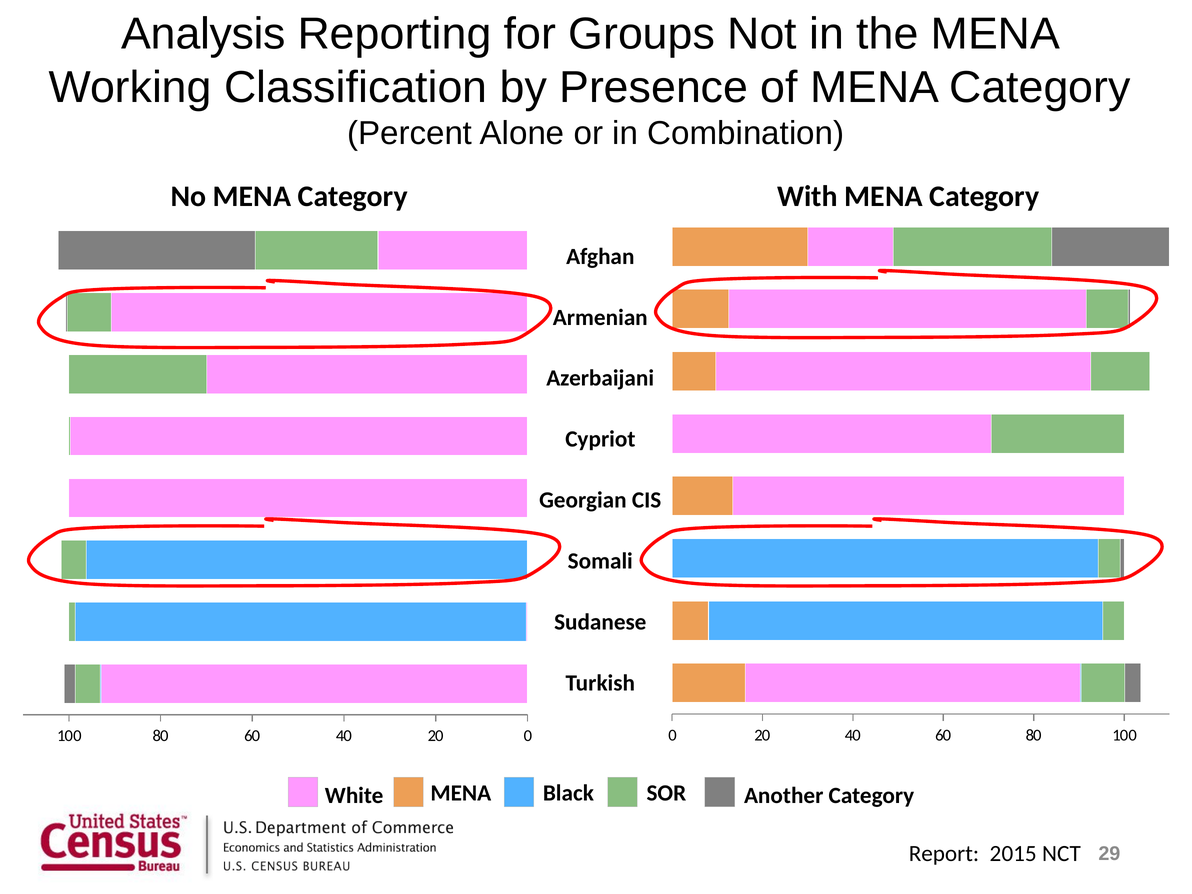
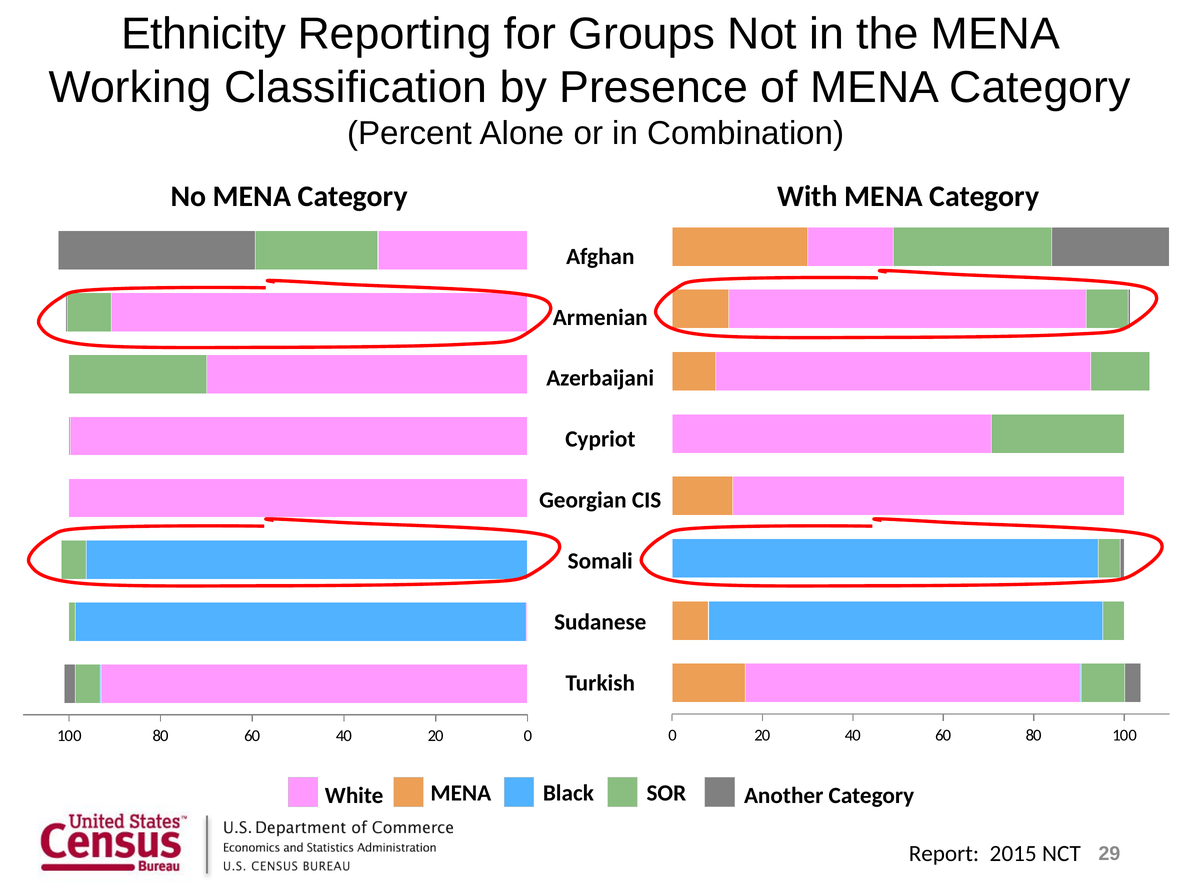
Analysis: Analysis -> Ethnicity (204, 34)
